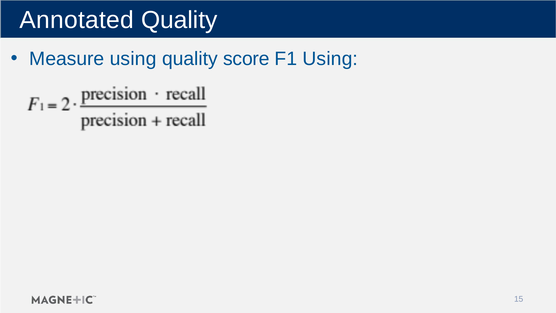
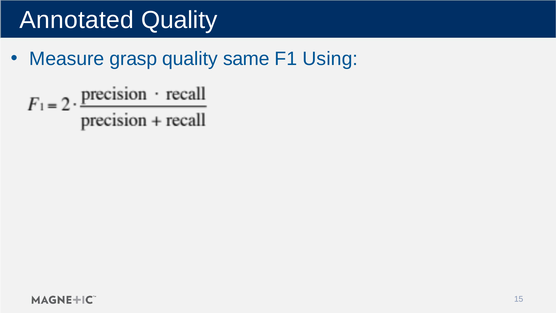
Measure using: using -> grasp (133, 59)
score: score -> same (246, 59)
